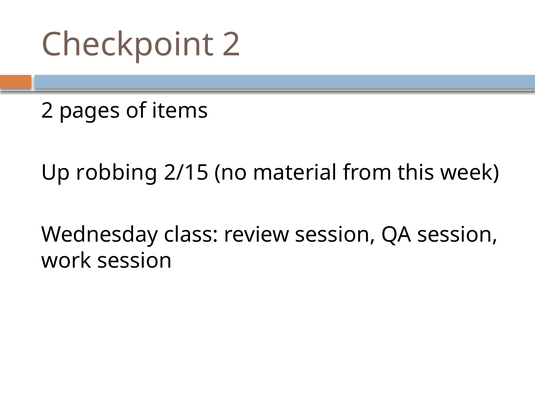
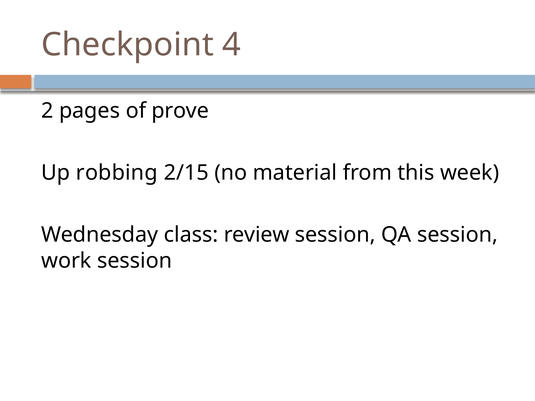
Checkpoint 2: 2 -> 4 (232, 45)
items: items -> prove (180, 111)
